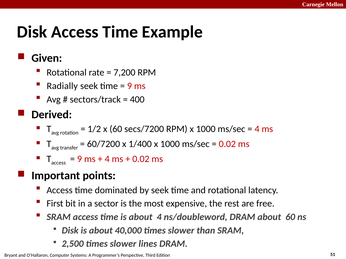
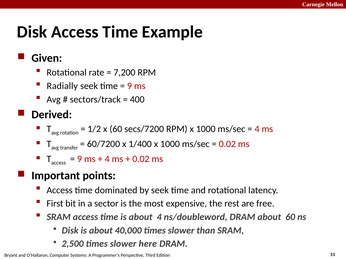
lines: lines -> here (148, 244)
